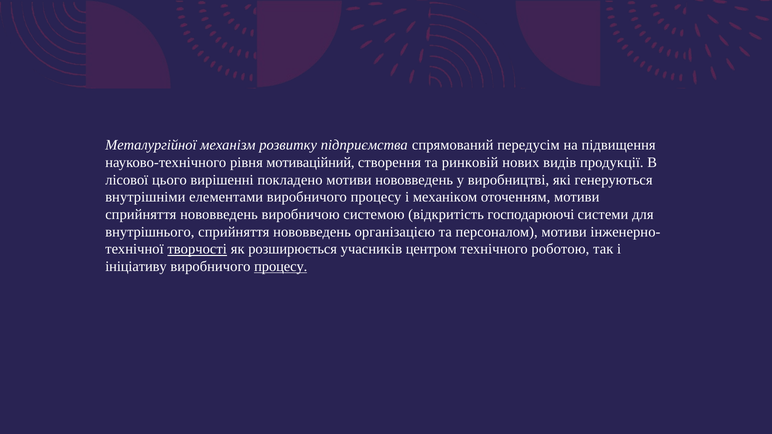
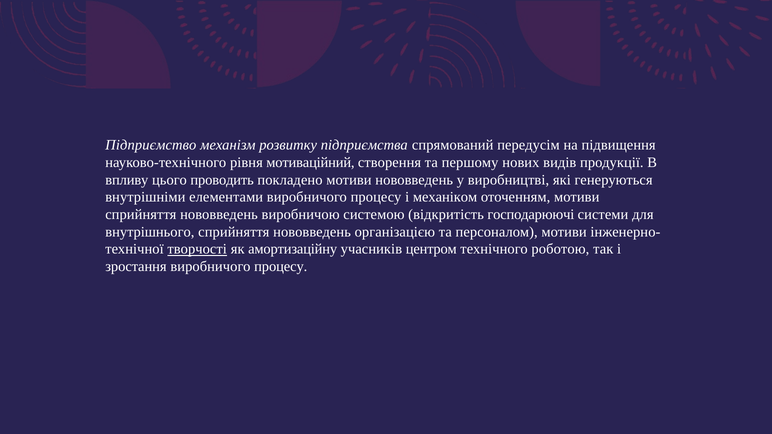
Металургійної: Металургійної -> Підприємство (151, 145)
ринковій: ринковій -> першому (470, 162)
лісової: лісової -> впливу (127, 180)
вирішенні: вирішенні -> проводить (222, 180)
розширюється: розширюється -> амортизаційну (293, 249)
ініціативу: ініціативу -> зростання (136, 267)
процесу underline: present -> none (281, 267)
